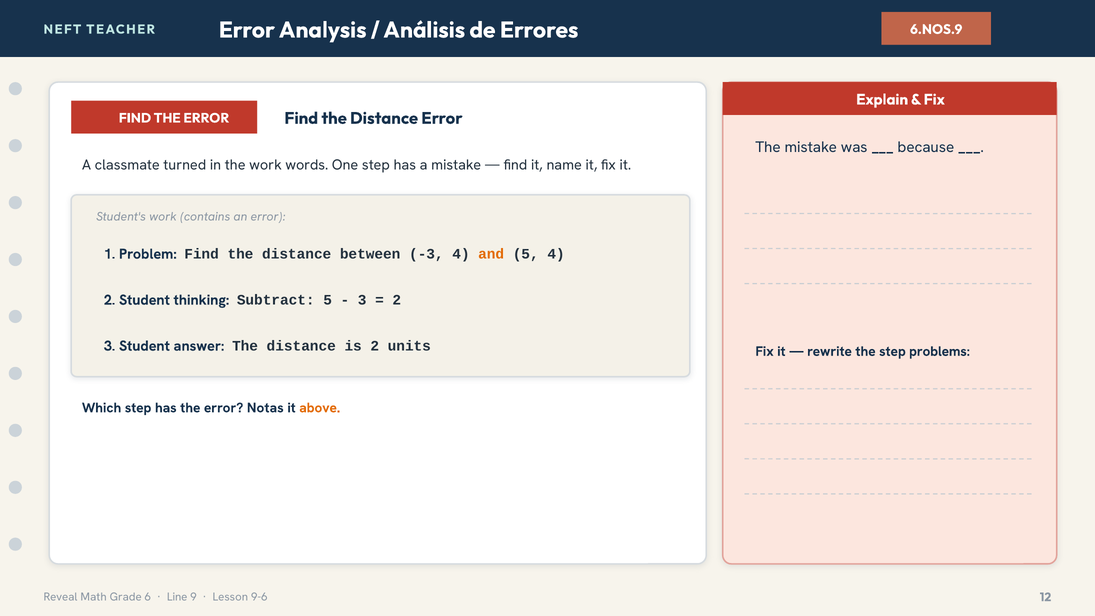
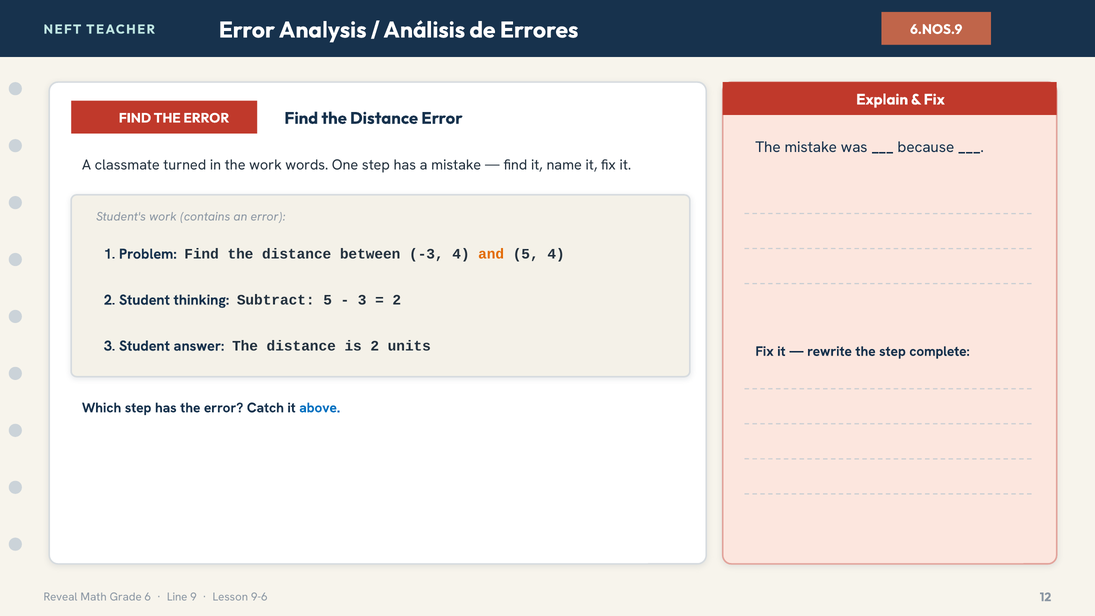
problems: problems -> complete (940, 351)
Notas: Notas -> Catch (265, 408)
above colour: orange -> blue (320, 408)
